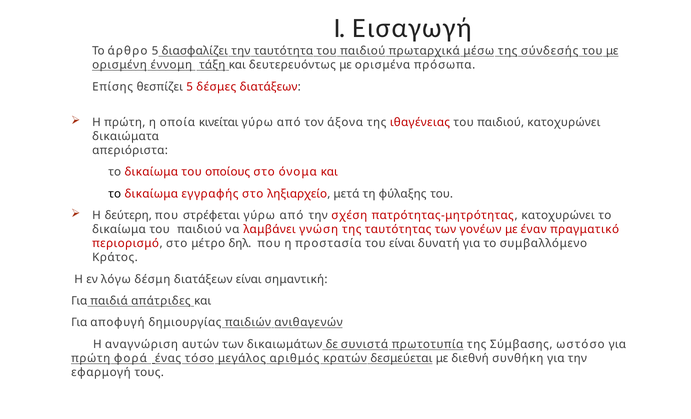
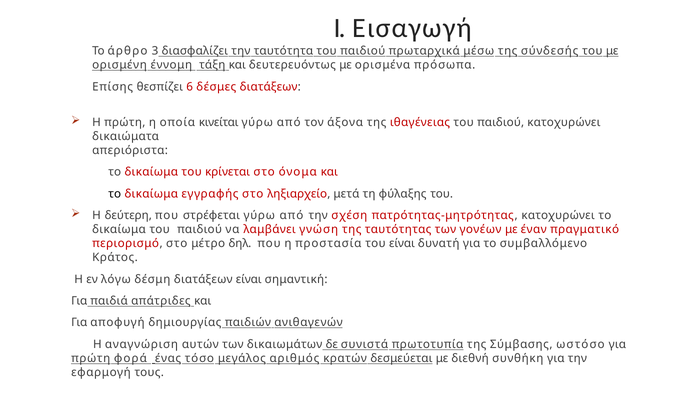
άρθρο 5: 5 -> 3 (155, 51)
θεσπίζει 5: 5 -> 6 (190, 87)
οποίους: οποίους -> κρίνεται (228, 172)
